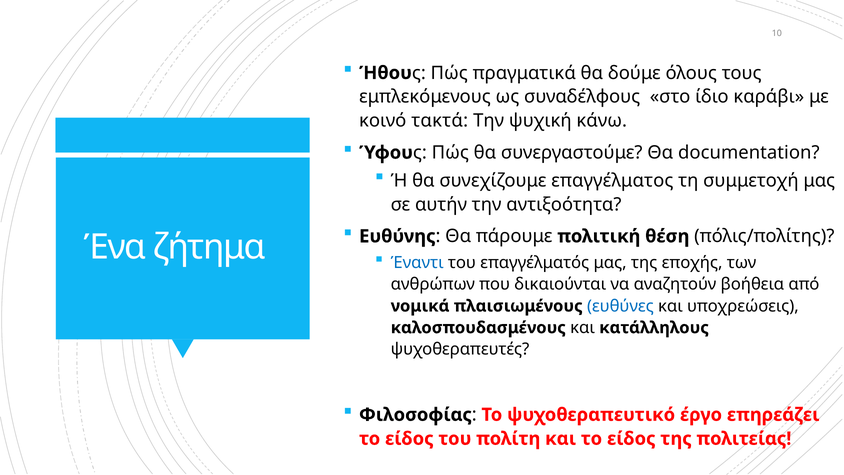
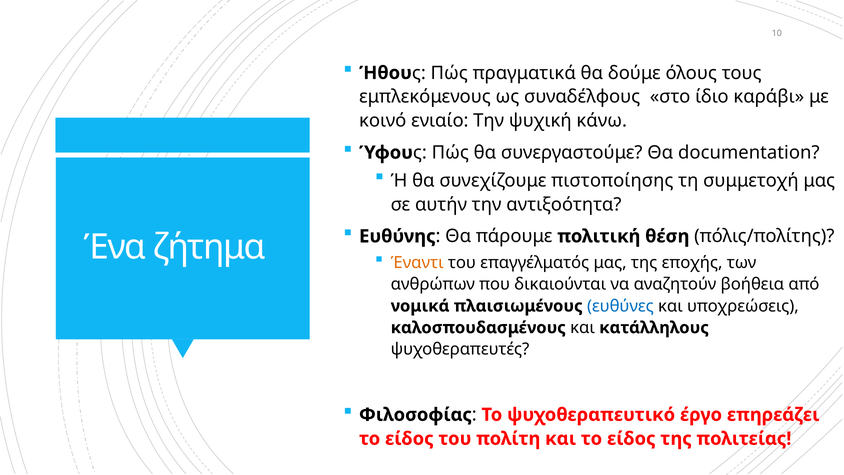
τακτά: τακτά -> ενιαίο (440, 121)
επαγγέλματος: επαγγέλματος -> πιστοποίησης (612, 180)
Έναντι colour: blue -> orange (417, 263)
